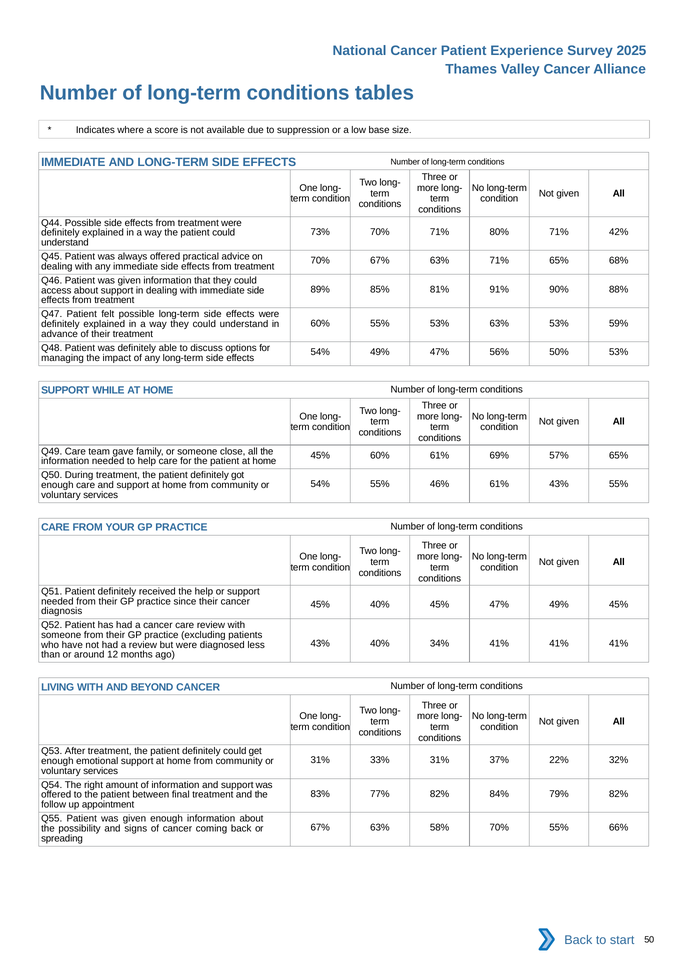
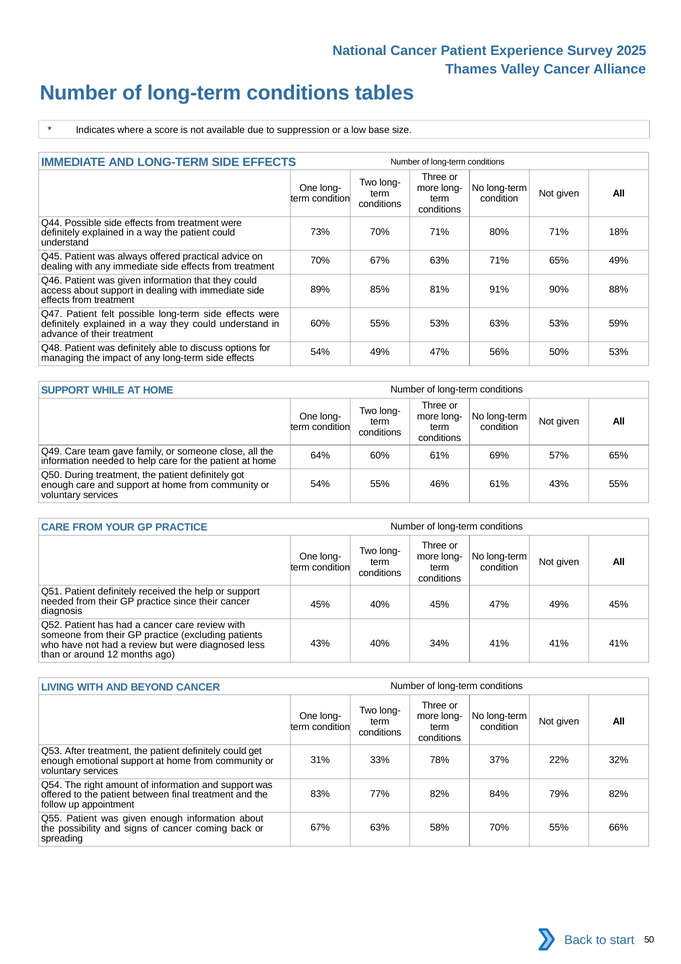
42%: 42% -> 18% (619, 232)
65% 68%: 68% -> 49% (619, 261)
45%: 45% -> 64% (320, 455)
33% 31%: 31% -> 78% (440, 760)
